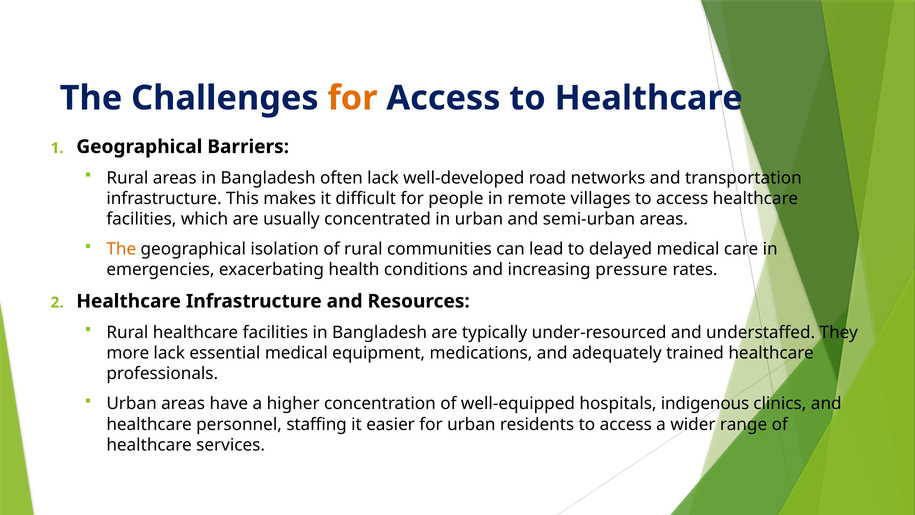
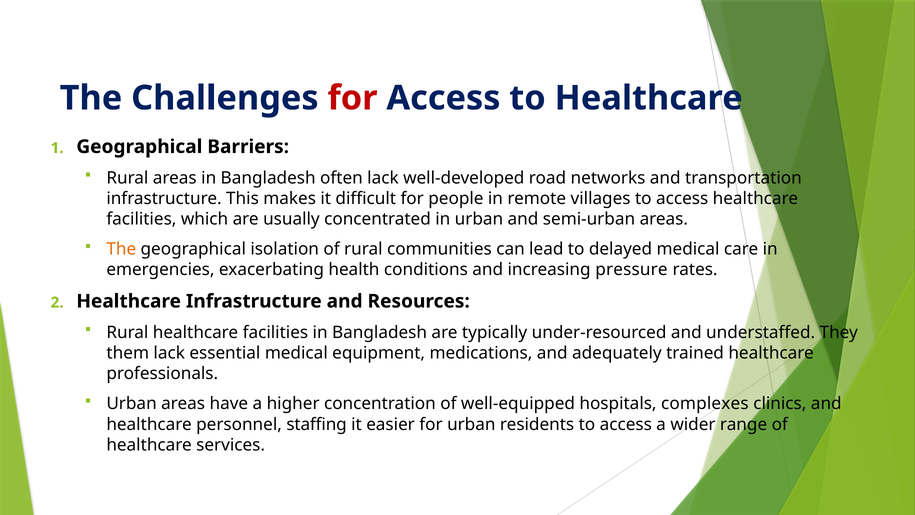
for colour: orange -> red (352, 98)
more: more -> them (128, 353)
indigenous: indigenous -> complexes (705, 404)
